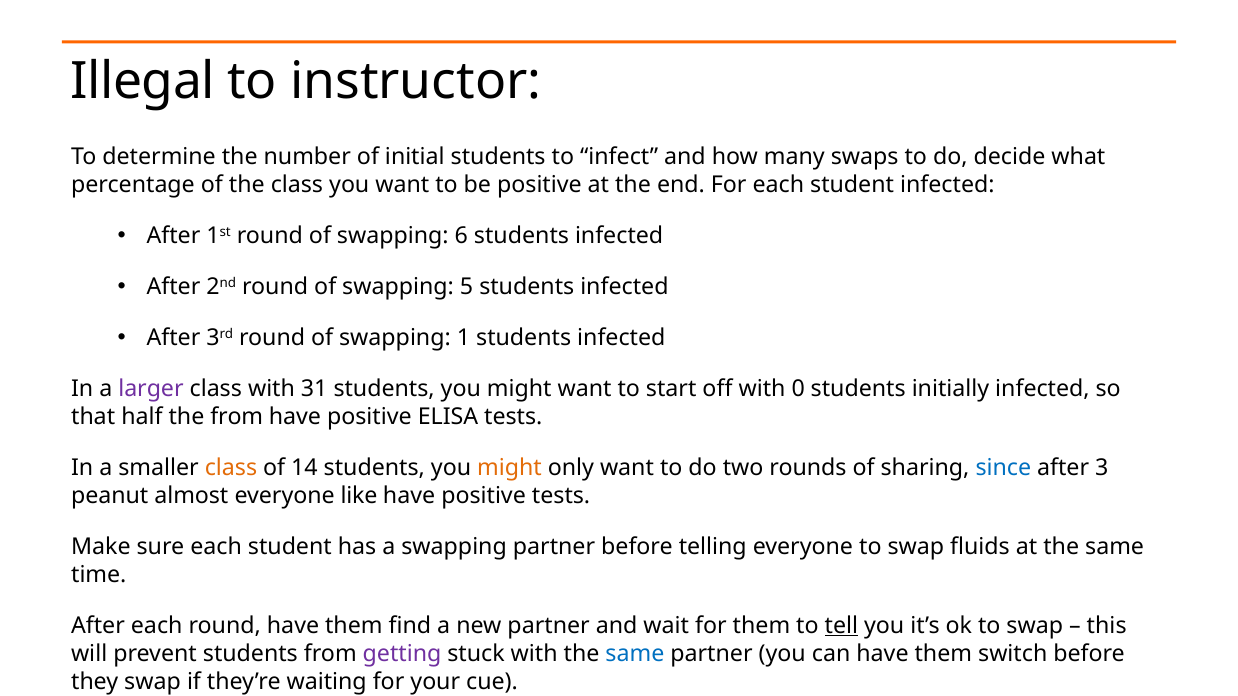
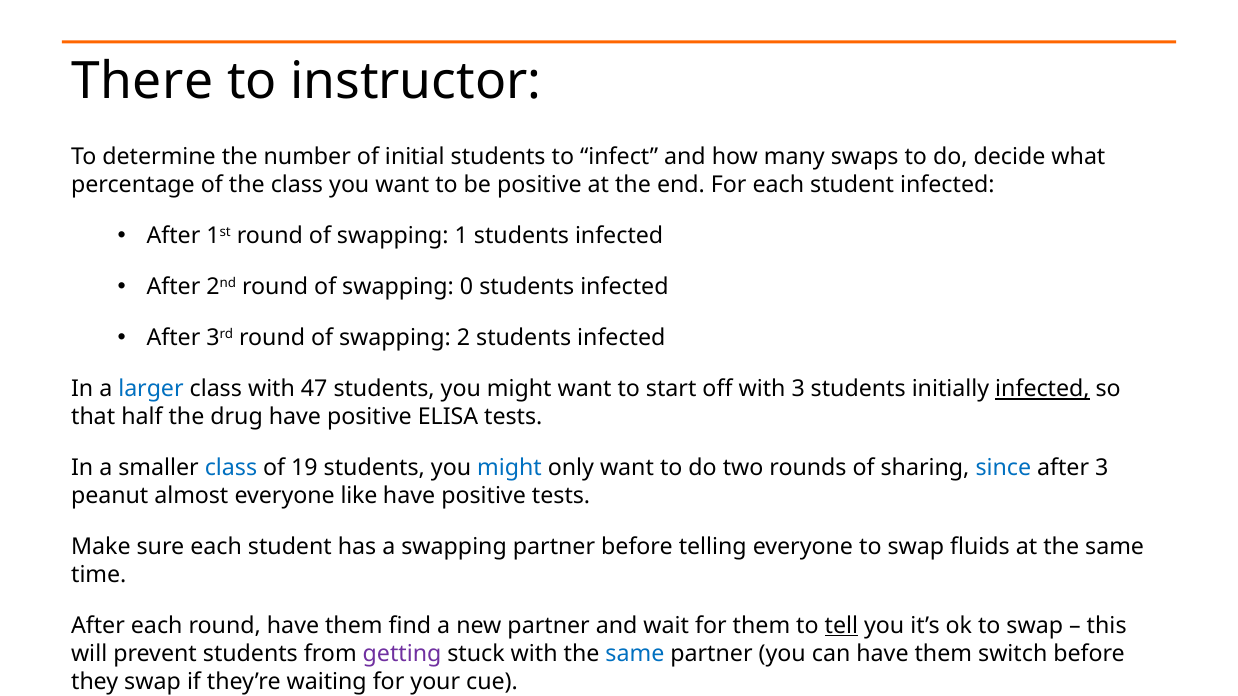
Illegal: Illegal -> There (142, 82)
6: 6 -> 1 (461, 236)
5: 5 -> 0 (467, 287)
1: 1 -> 2 (463, 338)
larger colour: purple -> blue (151, 389)
31: 31 -> 47 (314, 389)
with 0: 0 -> 3 (798, 389)
infected underline: none -> present (1042, 389)
the from: from -> drug (237, 417)
class colour: orange -> blue (231, 468)
14: 14 -> 19 (304, 468)
might colour: orange -> blue (509, 468)
